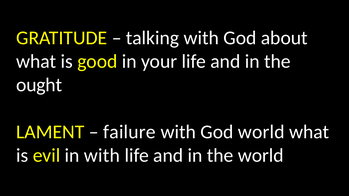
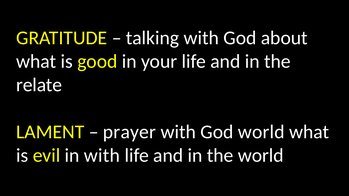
ought: ought -> relate (39, 85)
failure: failure -> prayer (129, 132)
